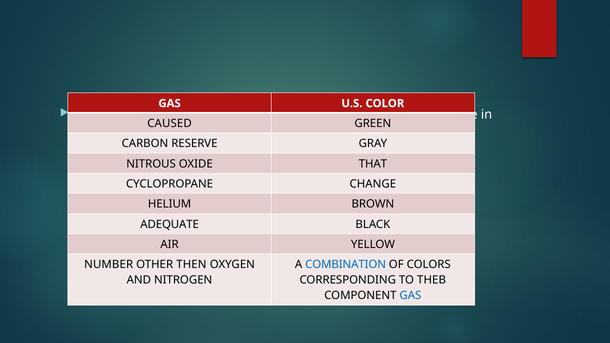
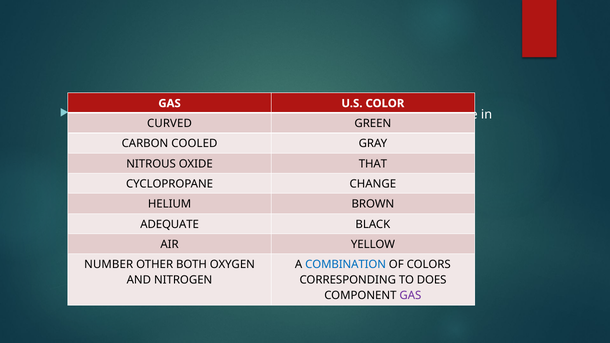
CAUSED: CAUSED -> CURVED (169, 124)
RESERVE: RESERVE -> COOLED (194, 144)
THEN: THEN -> BOTH (192, 265)
THEB: THEB -> DOES (432, 280)
GAS colour: blue -> purple (410, 296)
